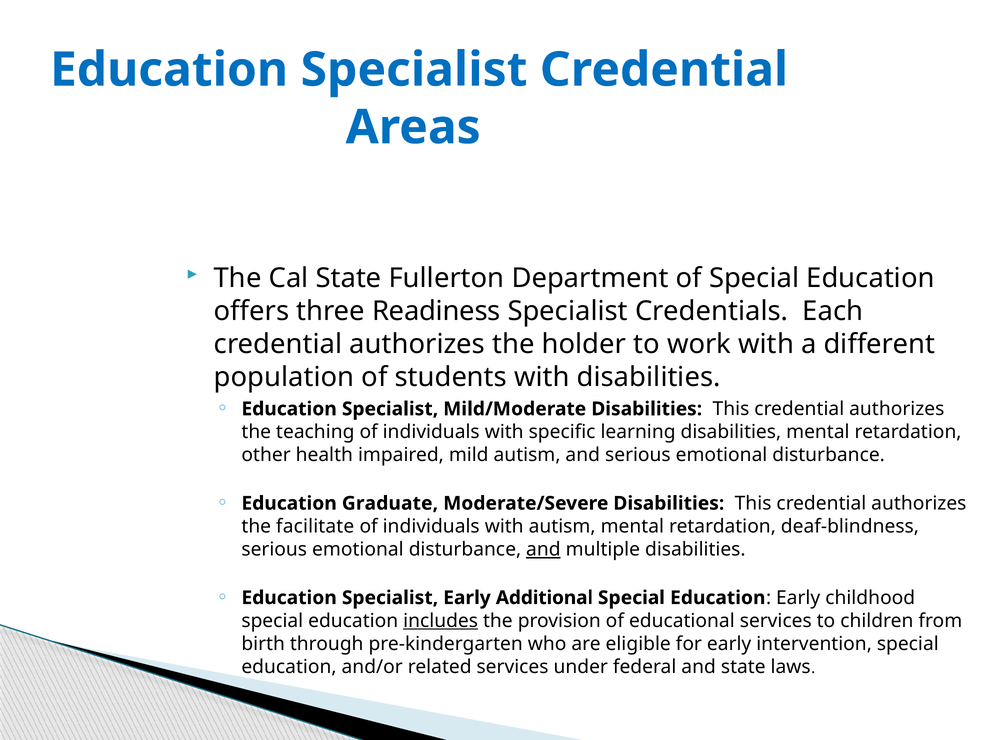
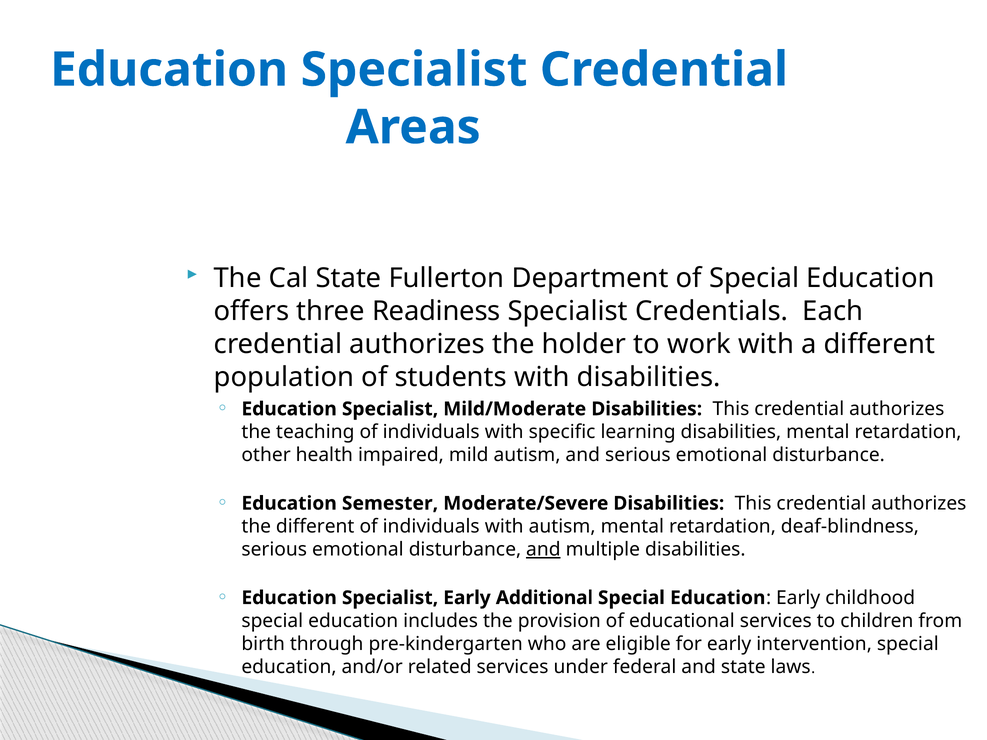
Graduate: Graduate -> Semester (390, 504)
the facilitate: facilitate -> different (315, 527)
includes underline: present -> none (441, 621)
